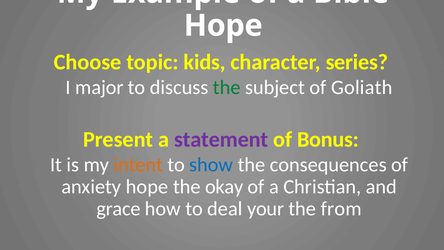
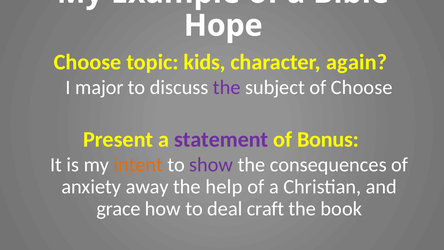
series: series -> again (357, 62)
the colour: green -> purple (227, 87)
of Goliath: Goliath -> Choose (362, 87)
show colour: blue -> purple (211, 165)
anxiety hope: hope -> away (147, 187)
okay: okay -> help (224, 187)
your: your -> craft (266, 209)
from: from -> book (341, 209)
